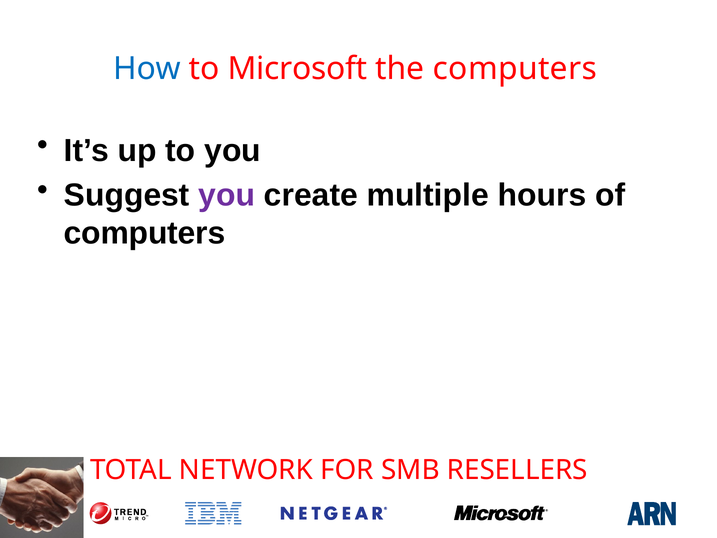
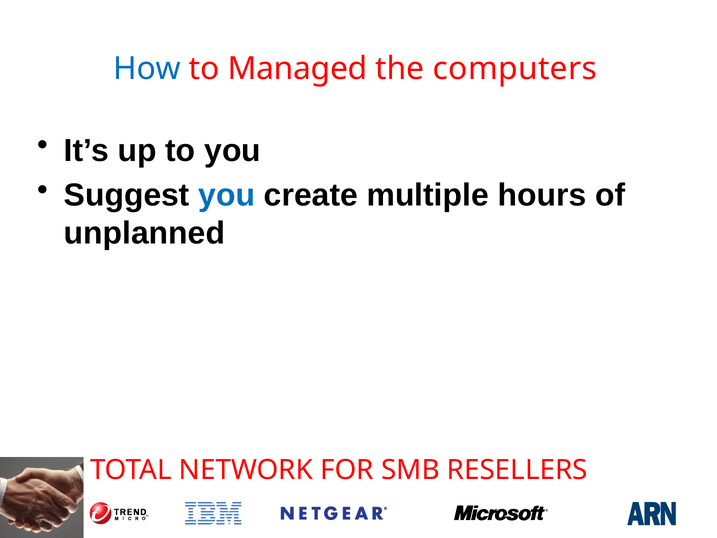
Microsoft: Microsoft -> Managed (297, 69)
you colour: purple -> blue (227, 195)
computers: computers -> unplanned (144, 233)
